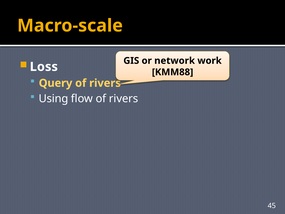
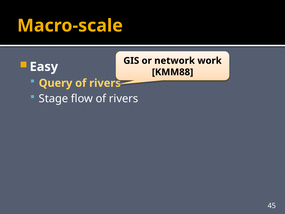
Loss: Loss -> Easy (44, 67)
Using: Using -> Stage (53, 99)
